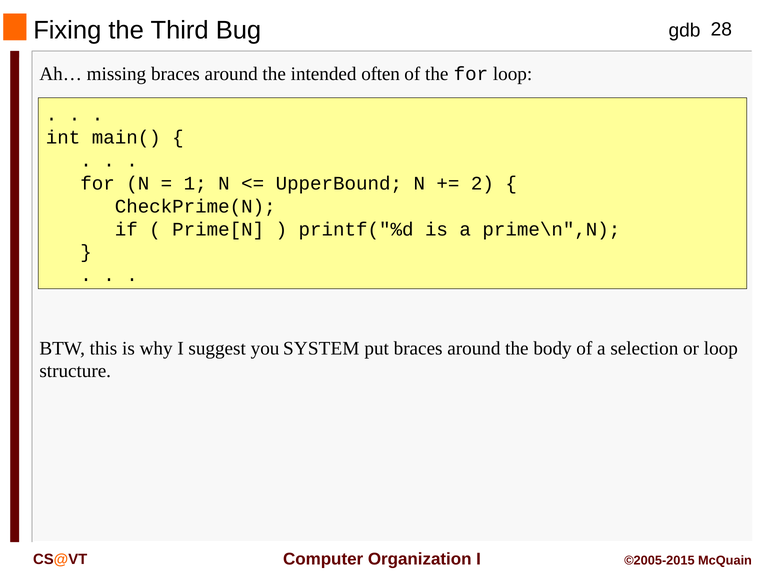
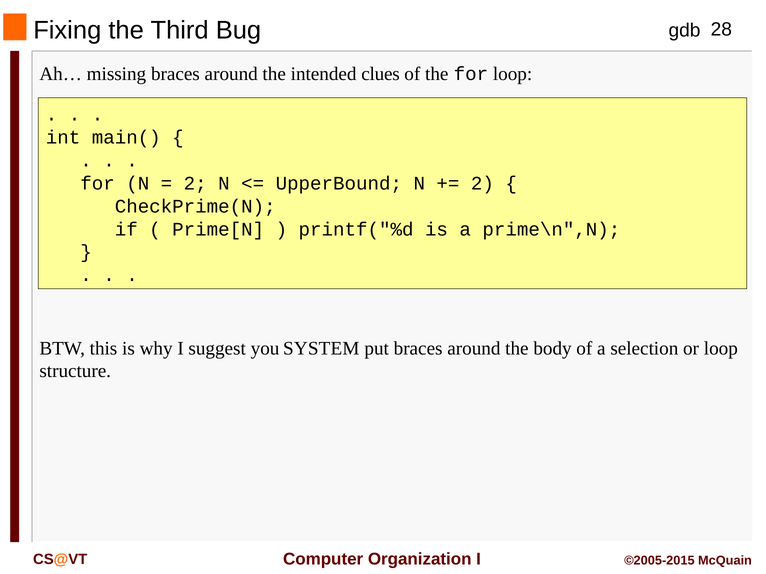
often: often -> clues (381, 74)
1: 1 -> 2 (195, 183)
